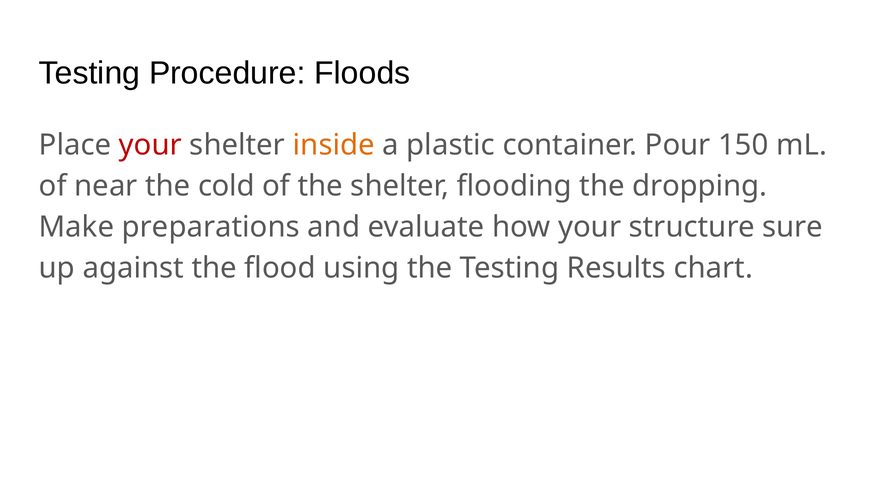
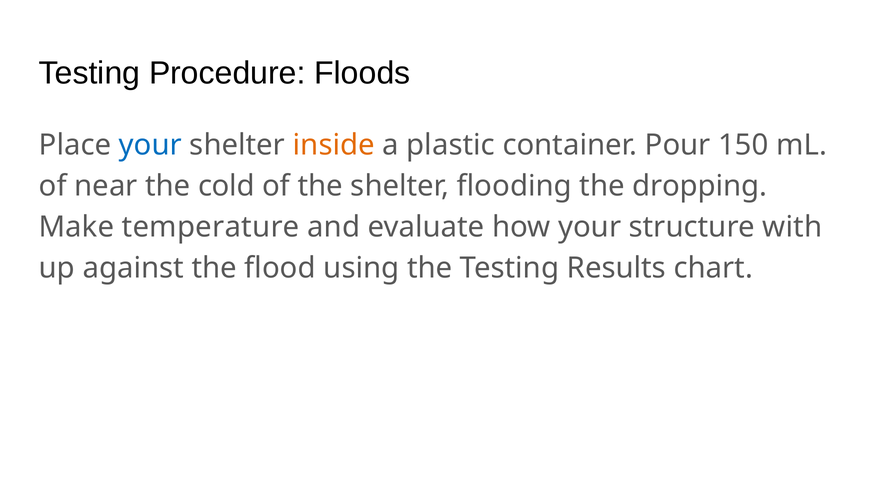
your colour: red -> blue (150, 145)
preparations: preparations -> temperature (211, 227)
sure: sure -> with (792, 227)
